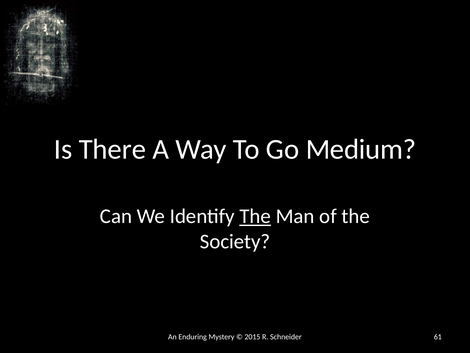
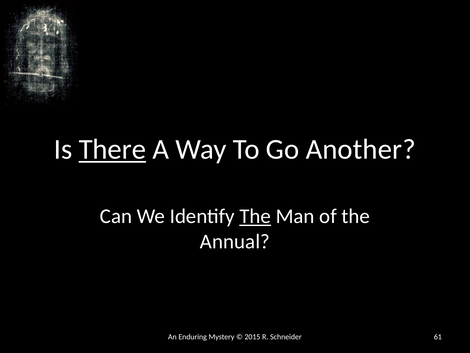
There underline: none -> present (112, 149)
Medium: Medium -> Another (361, 149)
Society: Society -> Annual (235, 241)
